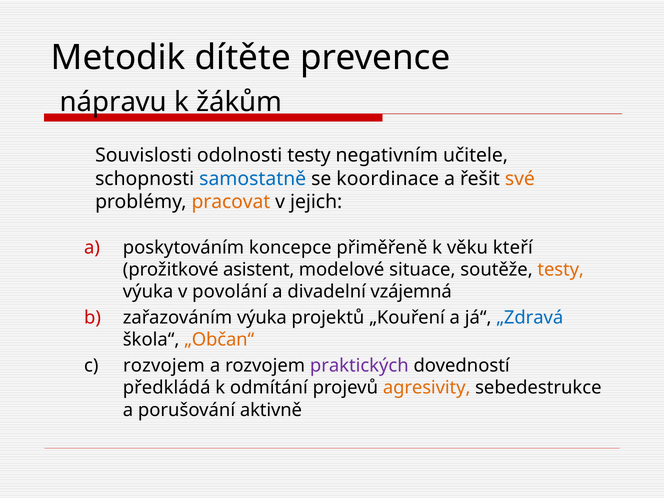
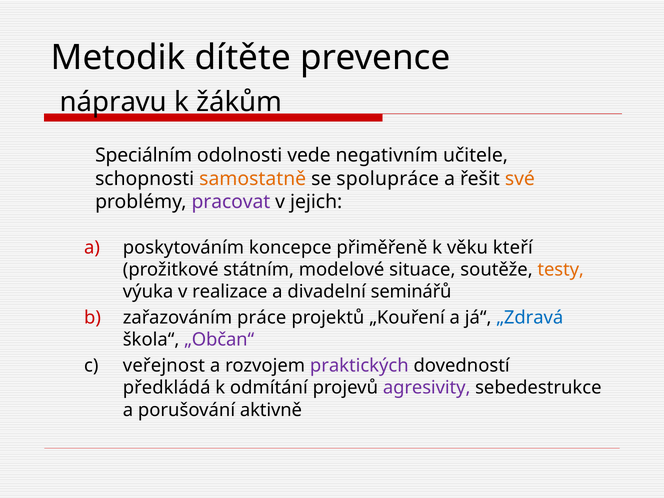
Souvislosti: Souvislosti -> Speciálním (144, 155)
odolnosti testy: testy -> vede (309, 155)
samostatně colour: blue -> orange (253, 179)
koordinace: koordinace -> spolupráce (388, 179)
pracovat colour: orange -> purple (231, 202)
asistent: asistent -> státním (259, 270)
povolání: povolání -> realizace (230, 292)
vzájemná: vzájemná -> seminářů (411, 292)
zařazováním výuka: výuka -> práce (262, 318)
„Občan“ colour: orange -> purple (219, 340)
c rozvojem: rozvojem -> veřejnost (164, 366)
agresivity colour: orange -> purple (427, 388)
